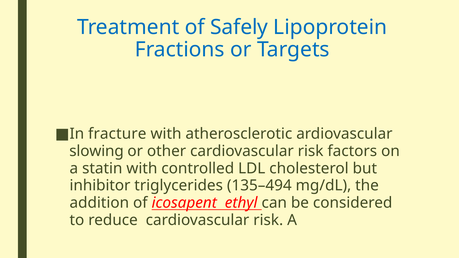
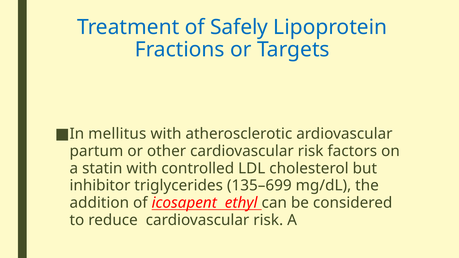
fracture: fracture -> mellitus (117, 134)
slowing: slowing -> partum (96, 151)
135–494: 135–494 -> 135–699 (259, 186)
